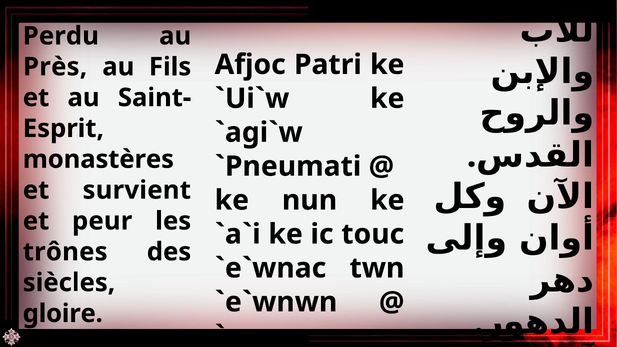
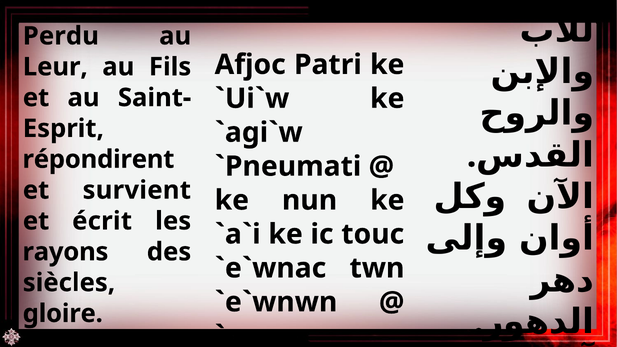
Près: Près -> Leur (55, 67)
monastères: monastères -> répondirent (98, 159)
peur: peur -> écrit (102, 221)
trônes: trônes -> rayons (65, 252)
